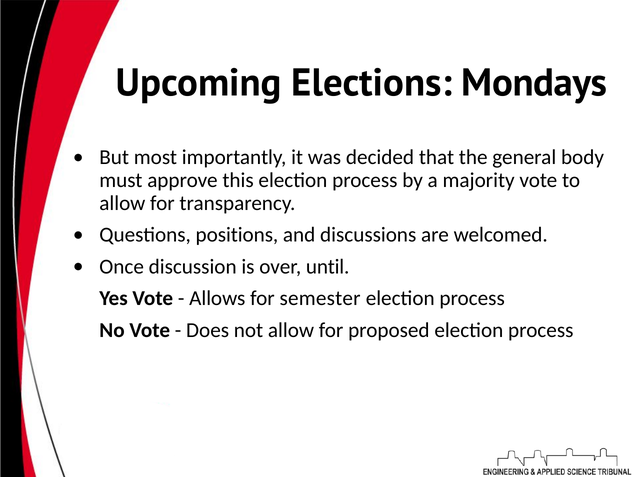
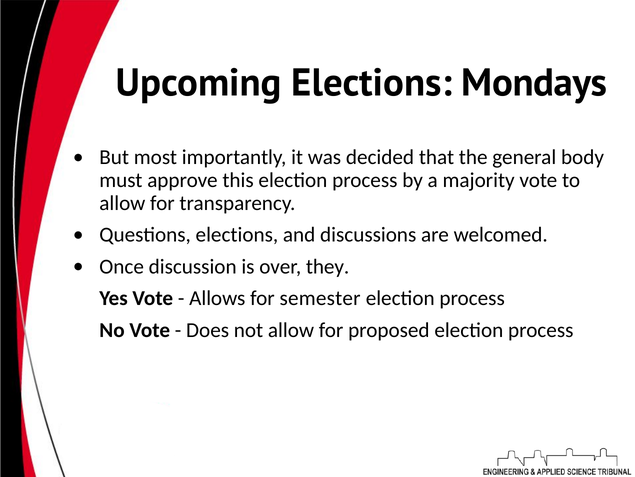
Questions positions: positions -> elections (237, 235)
until: until -> they (328, 266)
